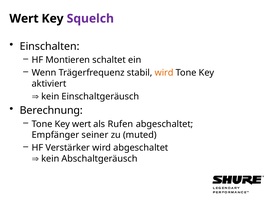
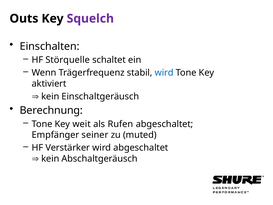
Wert: Wert -> Outs (24, 19)
Montieren: Montieren -> Störquelle (68, 60)
wird colour: orange -> blue (164, 73)
Key wert: wert -> weit (82, 124)
